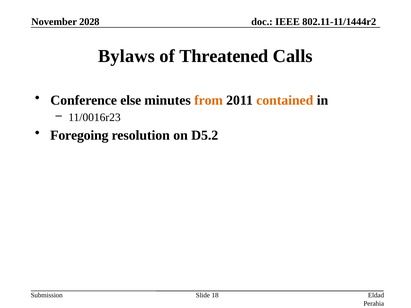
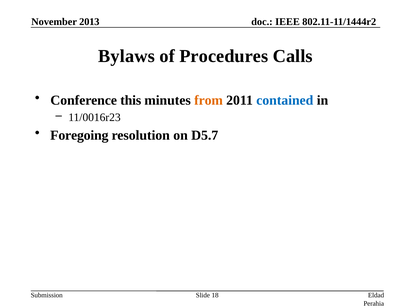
2028: 2028 -> 2013 (89, 22)
Threatened: Threatened -> Procedures (224, 56)
else: else -> this (131, 100)
contained colour: orange -> blue (285, 100)
D5.2: D5.2 -> D5.7 (205, 135)
